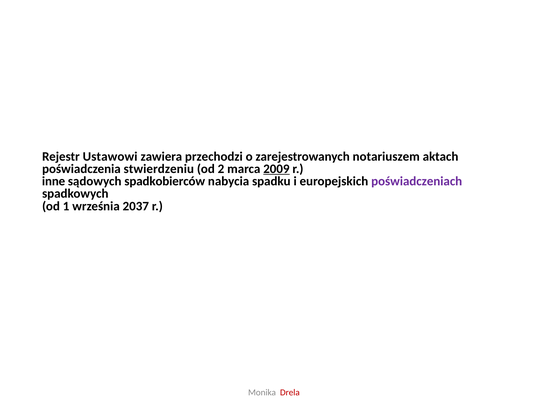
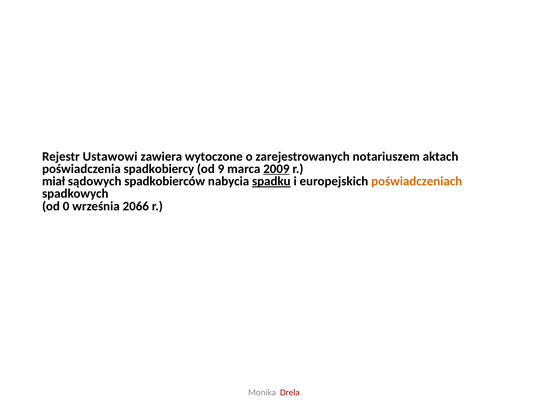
przechodzi: przechodzi -> wytoczone (214, 156)
stwierdzeniu: stwierdzeniu -> spadkobiercy (159, 169)
2: 2 -> 9 (221, 169)
inne: inne -> miał (54, 181)
spadku underline: none -> present (271, 181)
poświadczeniach colour: purple -> orange (417, 181)
1: 1 -> 0 (66, 206)
2037: 2037 -> 2066 (136, 206)
